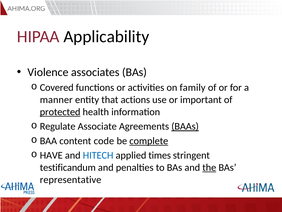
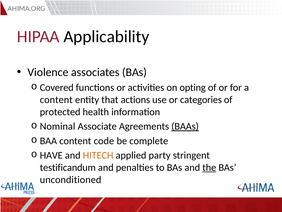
family: family -> opting (193, 87)
manner: manner -> content (56, 99)
important: important -> categories (201, 99)
protected underline: present -> none (60, 112)
Regulate: Regulate -> Nominal (58, 126)
complete underline: present -> none (149, 141)
HITECH colour: blue -> orange (98, 155)
times: times -> party (160, 155)
representative: representative -> unconditioned (71, 179)
